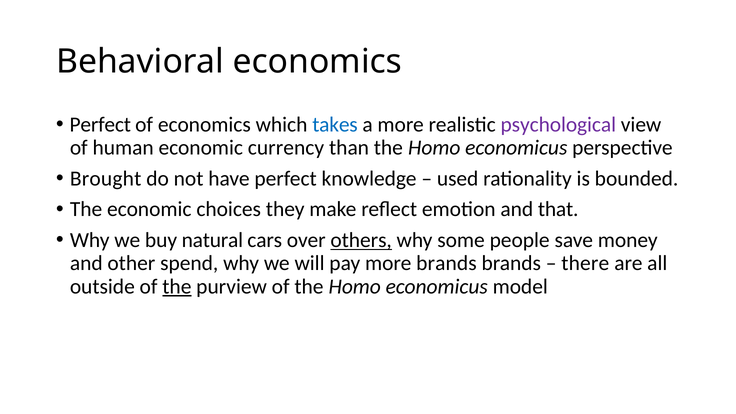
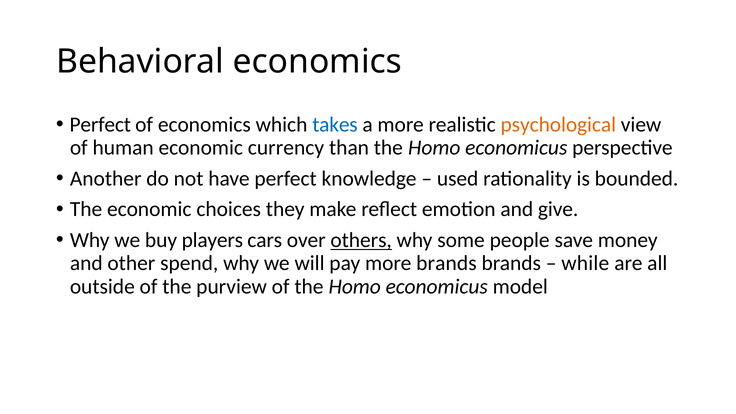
psychological colour: purple -> orange (558, 124)
Brought: Brought -> Another (106, 178)
that: that -> give (558, 209)
natural: natural -> players (212, 240)
there: there -> while (585, 263)
the underline: present -> none (177, 287)
